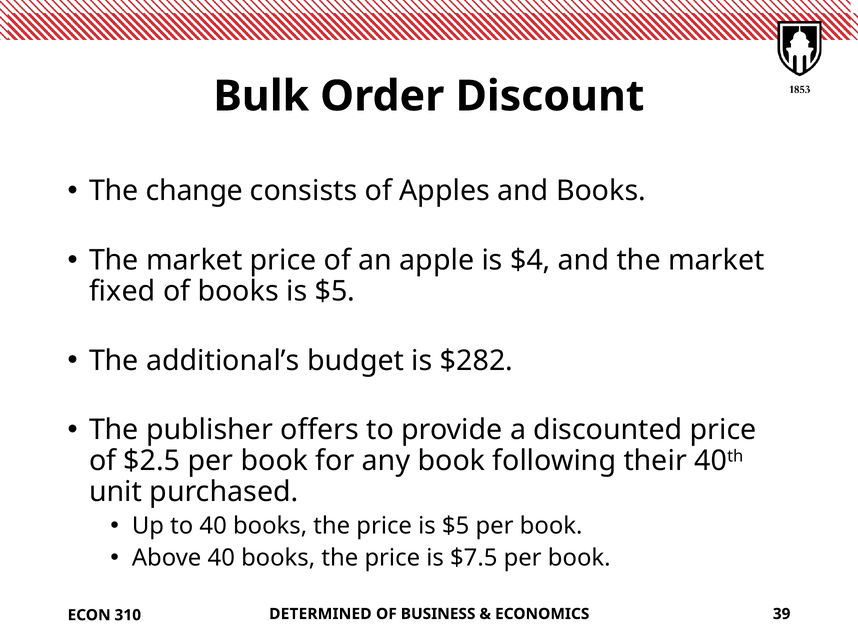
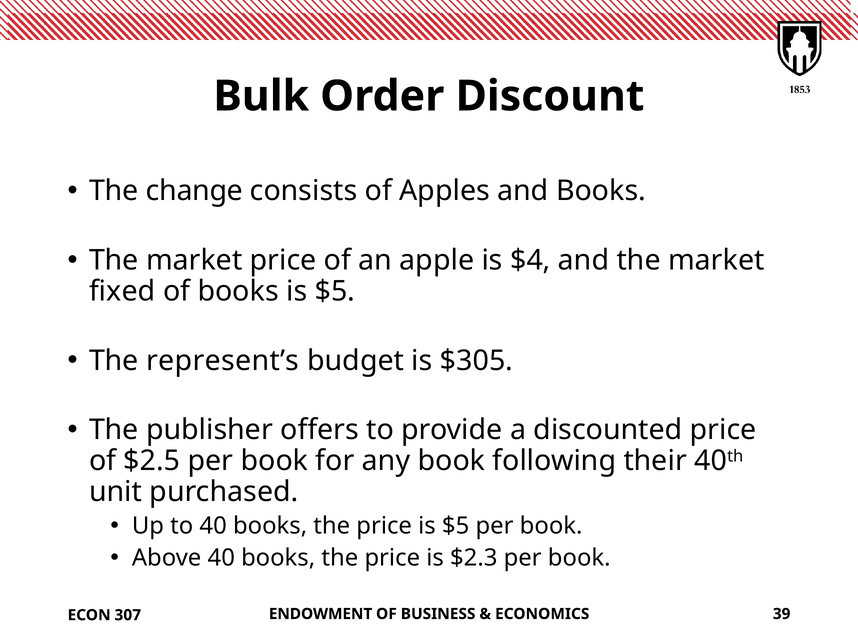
additional’s: additional’s -> represent’s (223, 360)
$282: $282 -> $305 (477, 360)
$7.5: $7.5 -> $2.3 (474, 557)
DETERMINED: DETERMINED -> ENDOWMENT (321, 613)
310: 310 -> 307 (128, 615)
